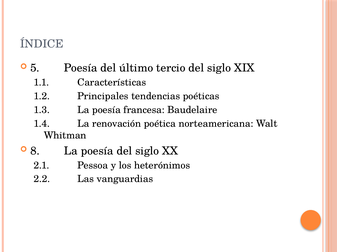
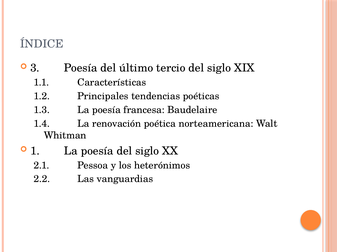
5: 5 -> 3 (35, 68)
8: 8 -> 1 (35, 151)
